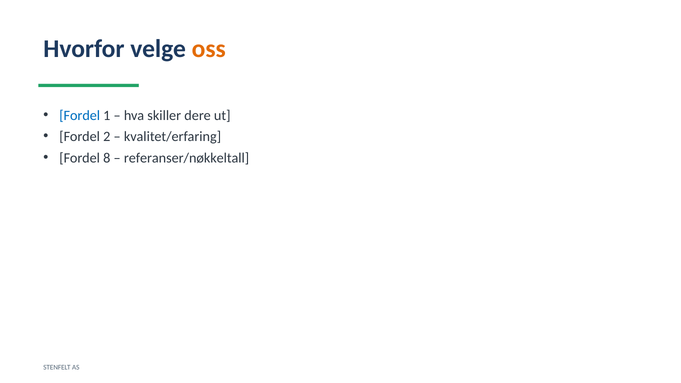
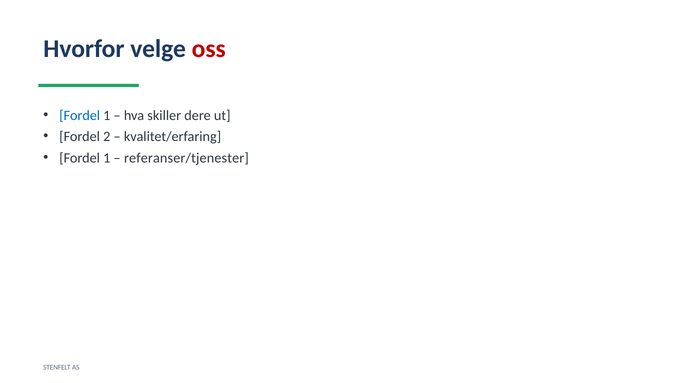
oss colour: orange -> red (209, 49)
8: 8 -> 1 (107, 158)
referanser/nøkkeltall: referanser/nøkkeltall -> referanser/tjenester (186, 158)
